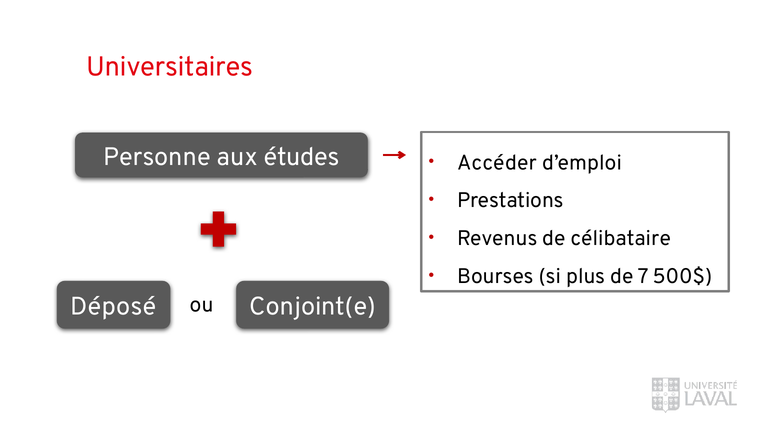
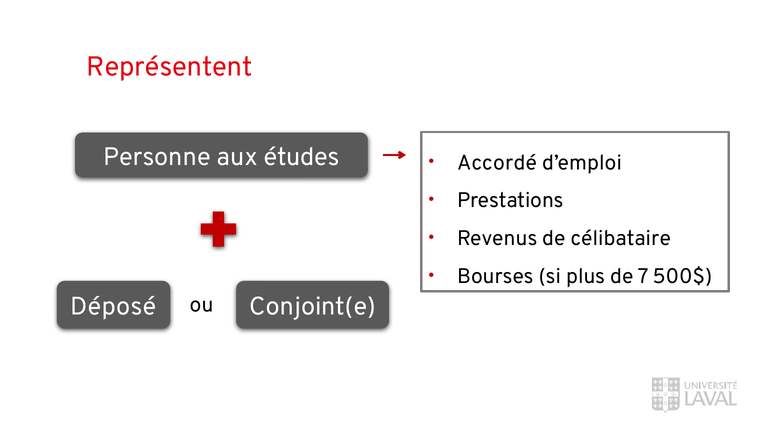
Universitaires: Universitaires -> Représentent (170, 67)
Accéder: Accéder -> Accordé (497, 163)
